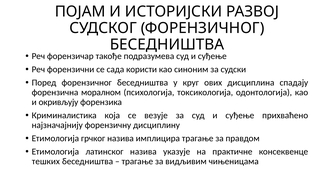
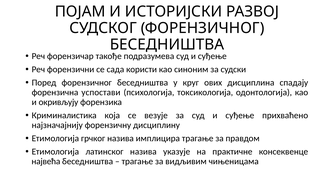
моралном: моралном -> успостави (101, 92)
тешких: тешких -> највећа (46, 161)
